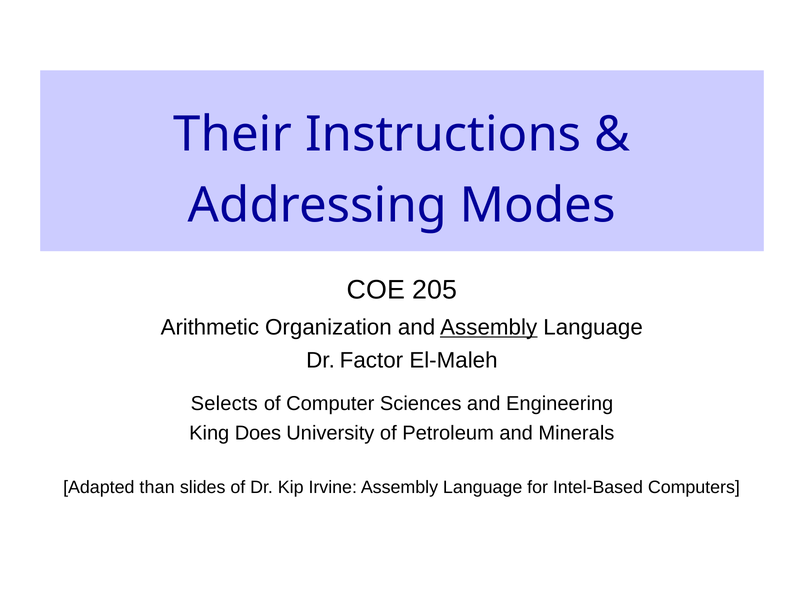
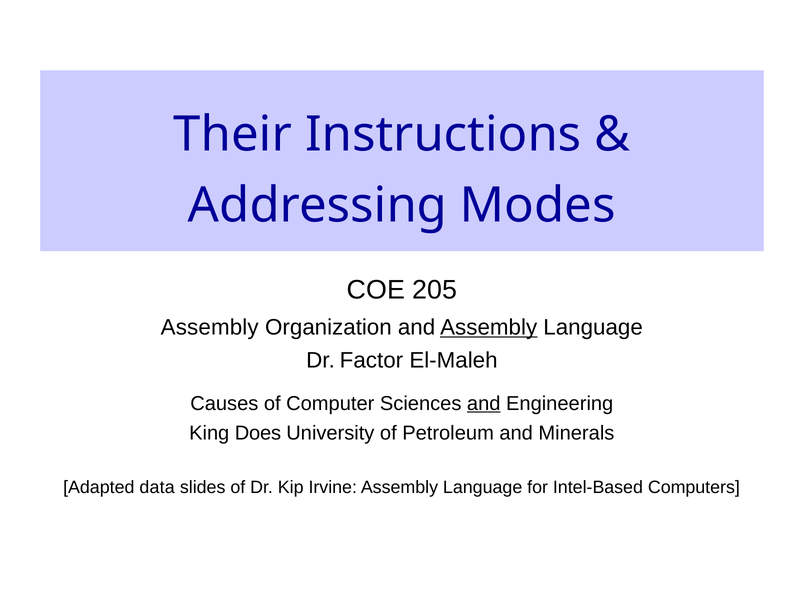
Arithmetic: Arithmetic -> Assembly (210, 327)
Selects: Selects -> Causes (224, 404)
and underline: none -> present (484, 404)
than: than -> data (157, 487)
